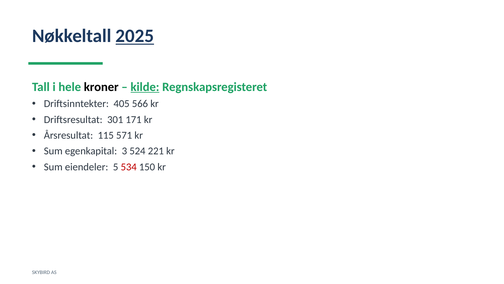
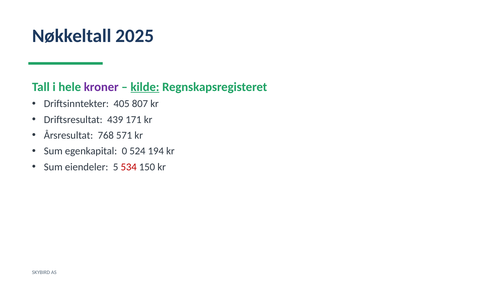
2025 underline: present -> none (135, 36)
kroner colour: black -> purple (101, 87)
566: 566 -> 807 (140, 104)
301: 301 -> 439 (115, 119)
115: 115 -> 768 (106, 135)
3: 3 -> 0 (124, 151)
221: 221 -> 194 (156, 151)
